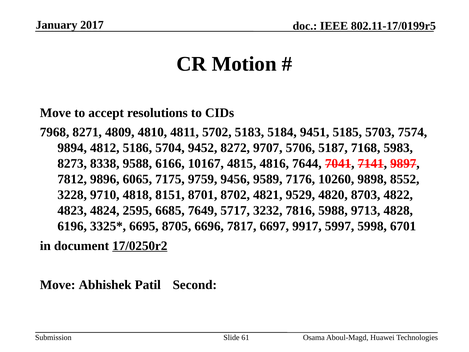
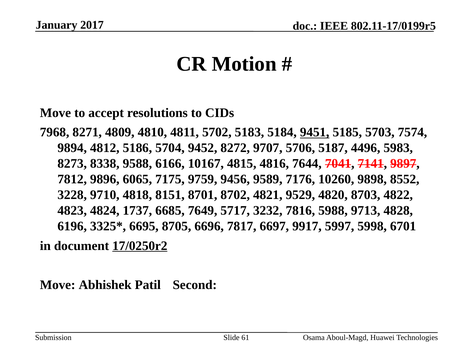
9451 underline: none -> present (315, 132)
7168: 7168 -> 4496 (366, 148)
2595: 2595 -> 1737 (137, 210)
